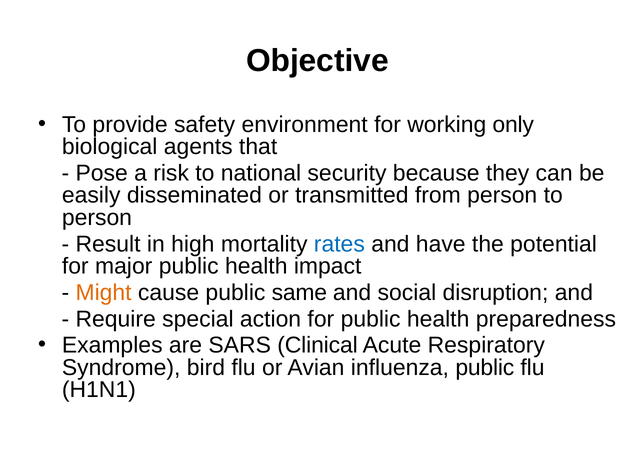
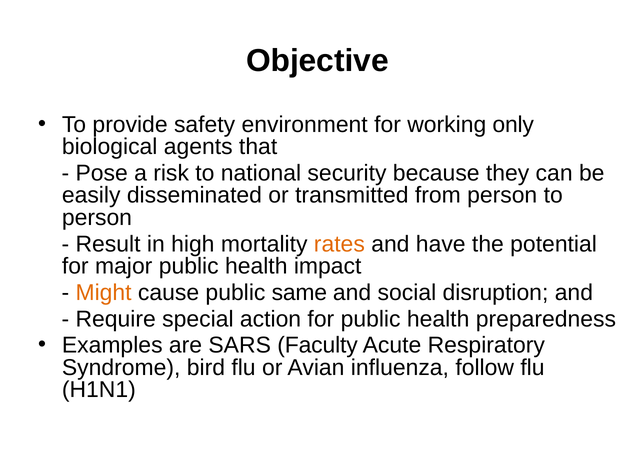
rates colour: blue -> orange (339, 244)
Clinical: Clinical -> Faculty (318, 346)
influenza public: public -> follow (485, 368)
